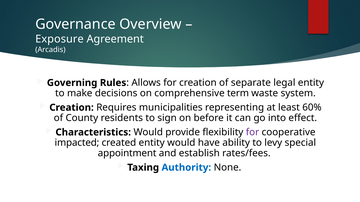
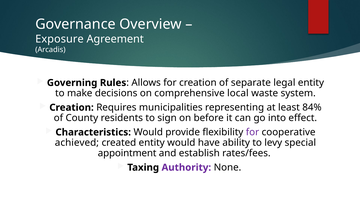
term: term -> local (238, 93)
60%: 60% -> 84% (312, 108)
impacted: impacted -> achieved (77, 143)
Authority colour: blue -> purple (186, 168)
